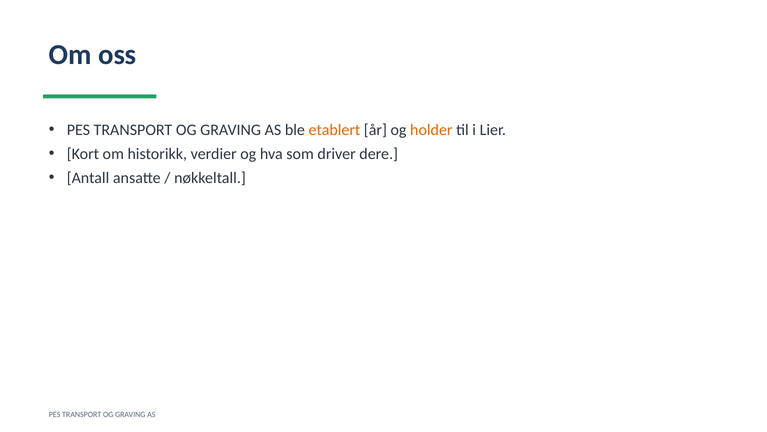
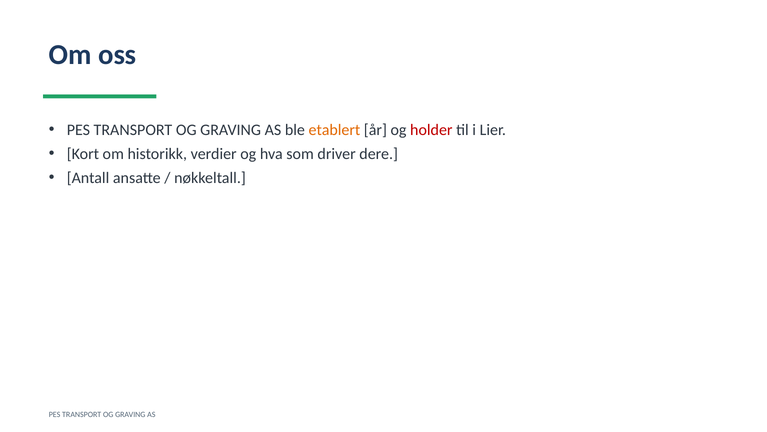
holder colour: orange -> red (431, 130)
